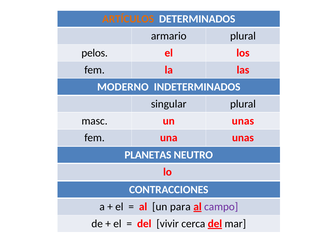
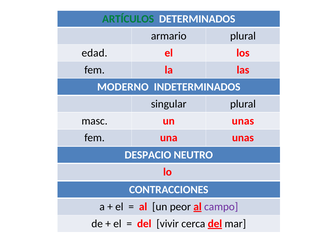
ARTÍCULOS colour: orange -> green (128, 19)
pelos: pelos -> edad (94, 53)
PLANETAS: PLANETAS -> DESPACIO (148, 155)
para: para -> peor (180, 206)
